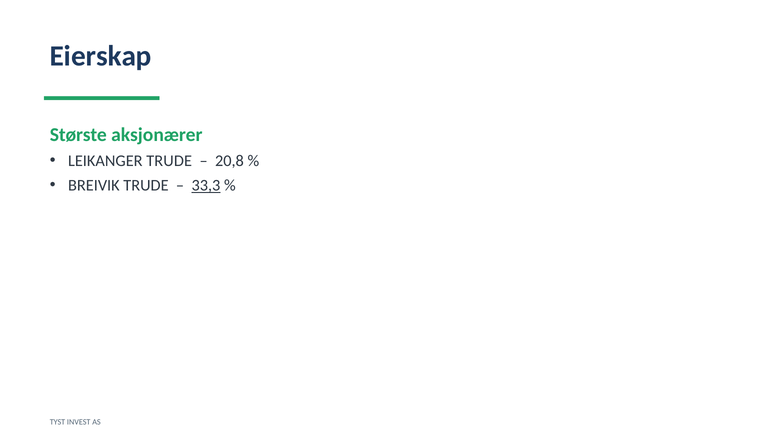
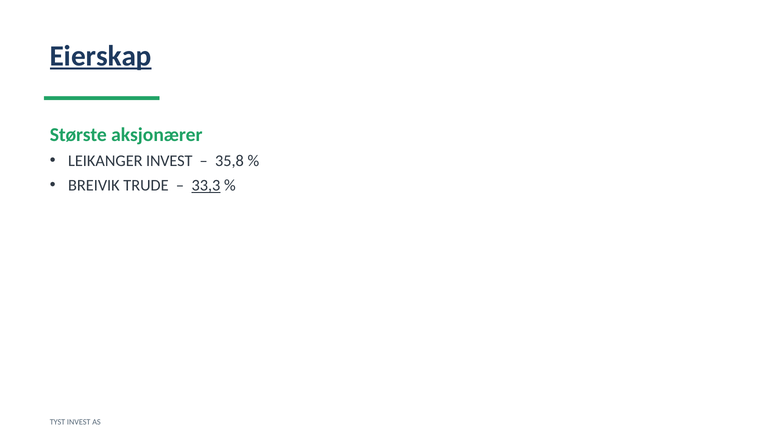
Eierskap underline: none -> present (101, 56)
LEIKANGER TRUDE: TRUDE -> INVEST (169, 161)
20,8: 20,8 -> 35,8 (229, 161)
